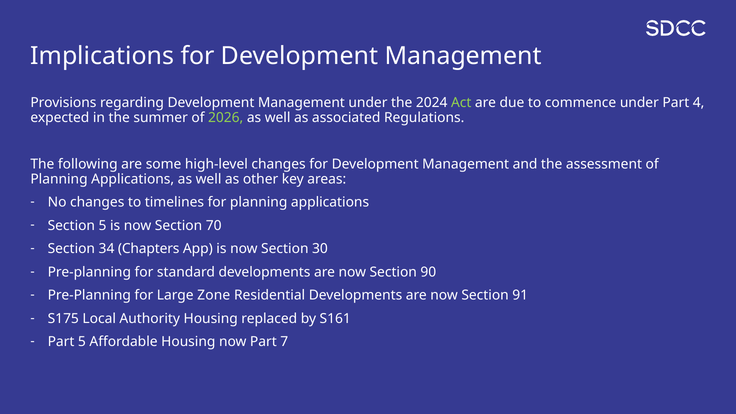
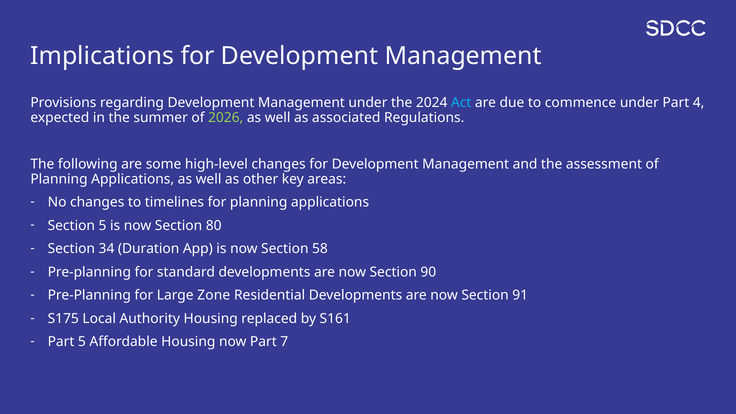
Act colour: light green -> light blue (461, 103)
70: 70 -> 80 (214, 226)
Chapters: Chapters -> Duration (149, 249)
30: 30 -> 58 (320, 249)
